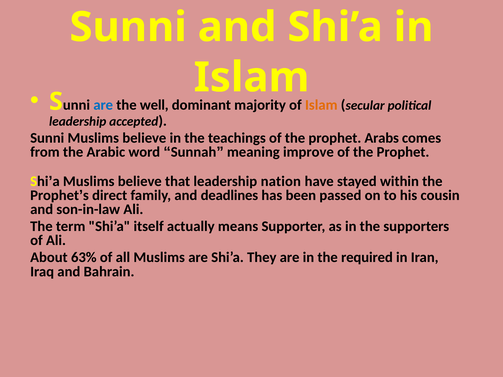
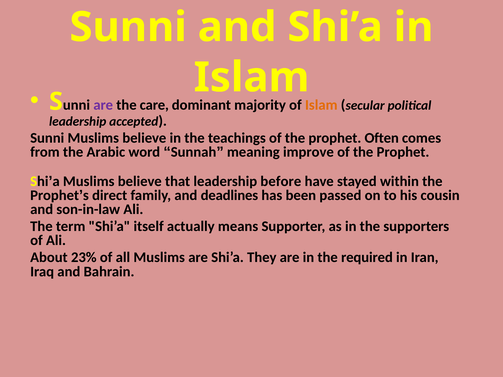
are colour: blue -> purple (103, 105)
well: well -> care (154, 105)
Arabs: Arabs -> Often (382, 138)
nation: nation -> before (281, 181)
63%: 63% -> 23% (84, 258)
